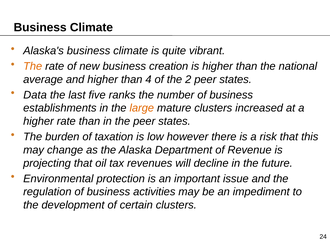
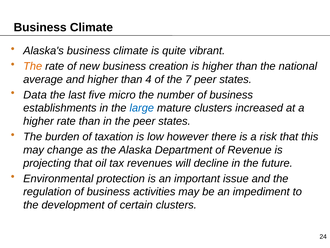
2: 2 -> 7 (188, 79)
ranks: ranks -> micro (122, 95)
large colour: orange -> blue (142, 108)
